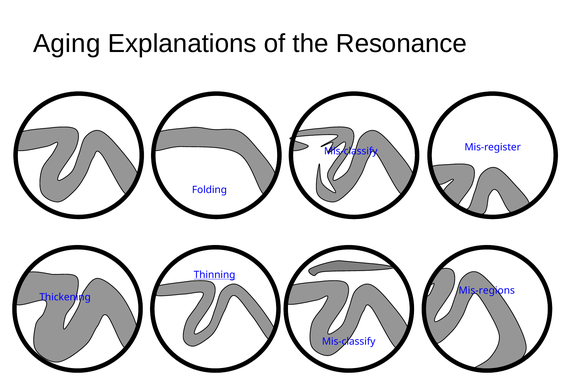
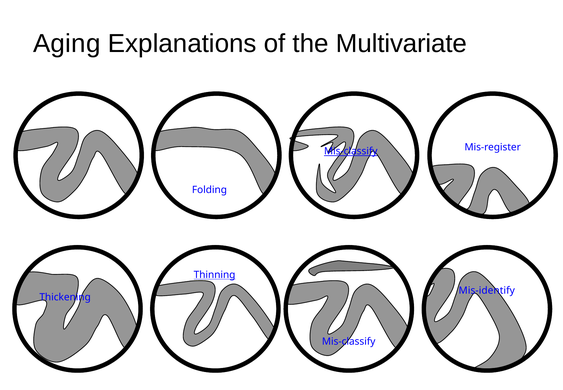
Resonance: Resonance -> Multivariate (401, 43)
Mis-classify underline: none -> present (351, 151)
Mis-regions: Mis-regions -> Mis-identify (487, 290)
